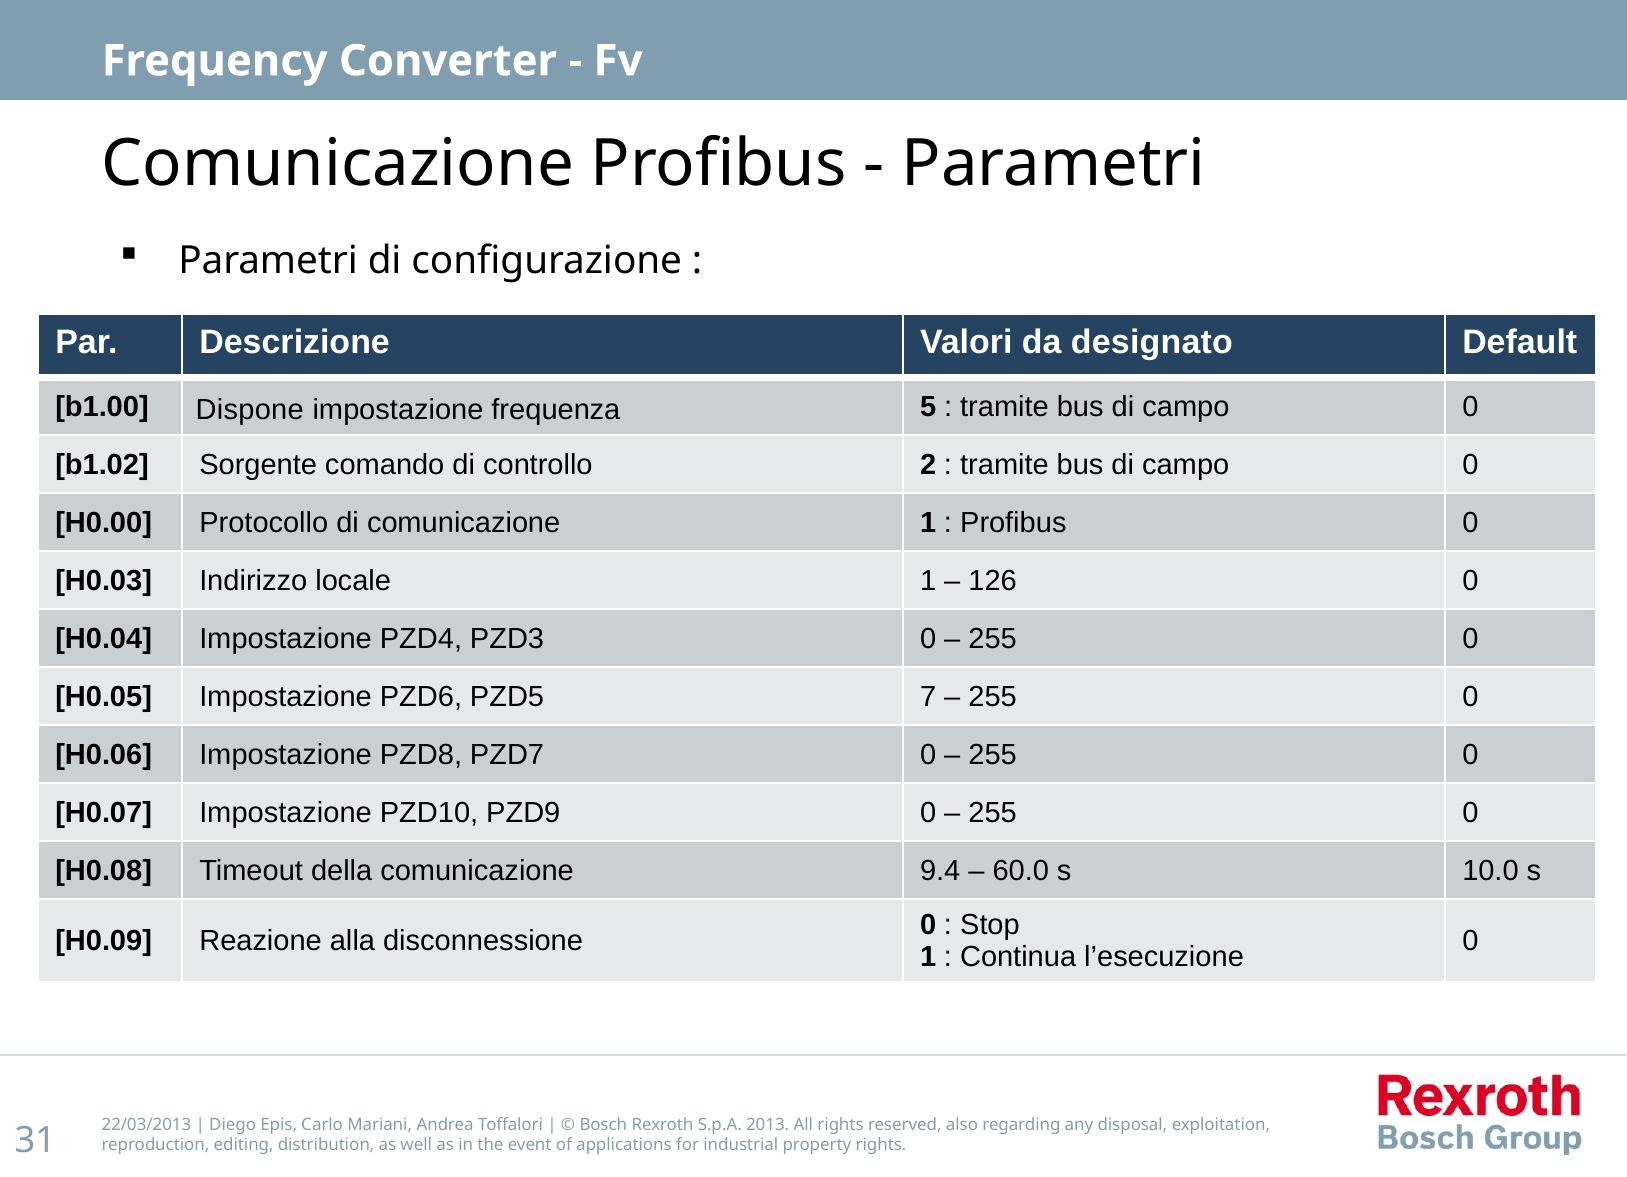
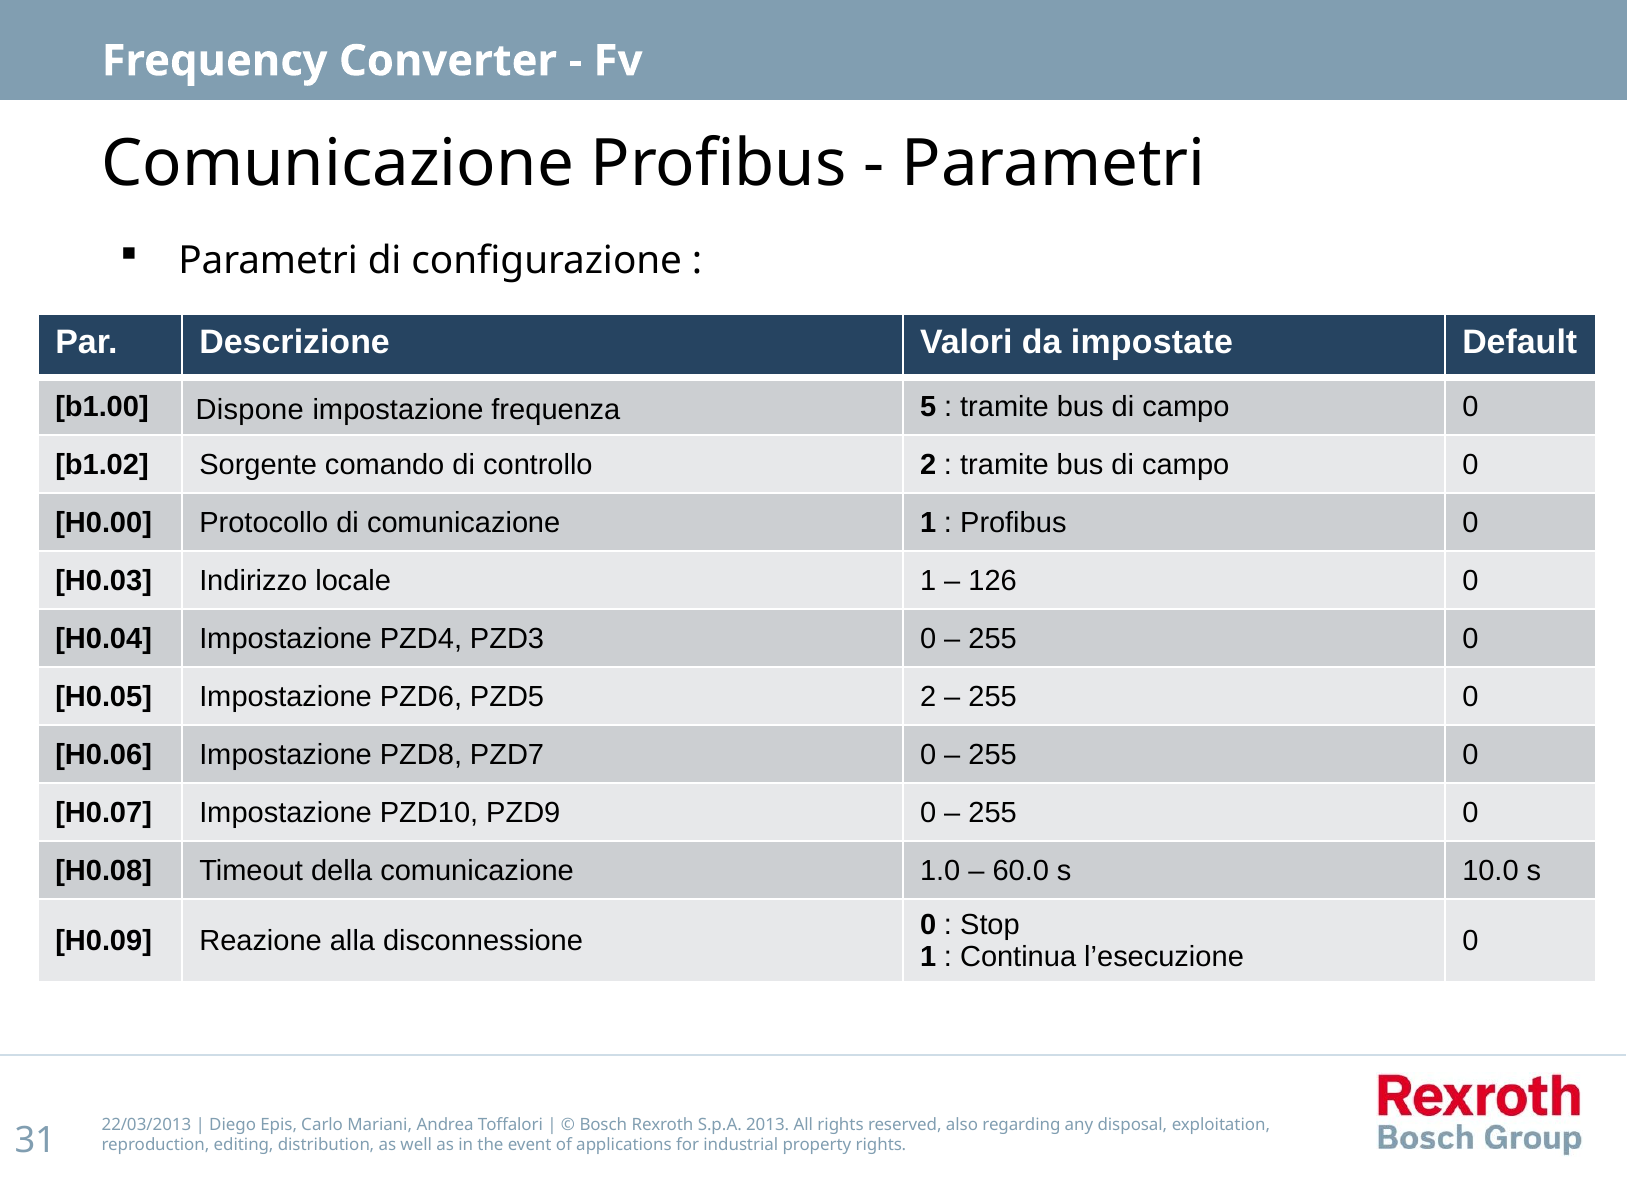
designato: designato -> impostate (1152, 343)
PZD5 7: 7 -> 2 (928, 697)
9.4: 9.4 -> 1.0 (940, 870)
